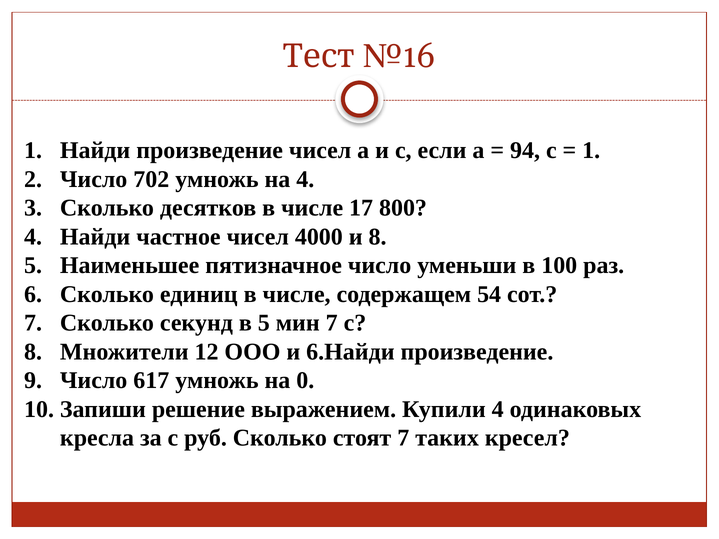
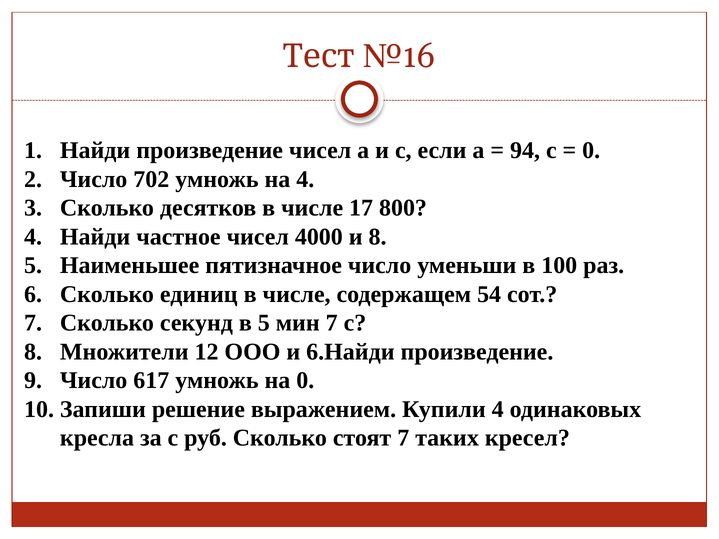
1: 1 -> 0 (591, 151)
